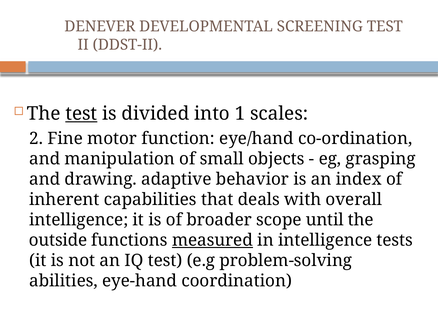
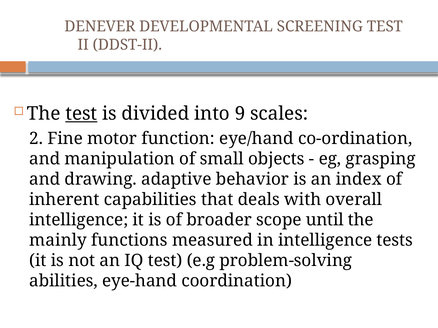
1: 1 -> 9 (240, 114)
outside: outside -> mainly (58, 241)
measured underline: present -> none (212, 241)
